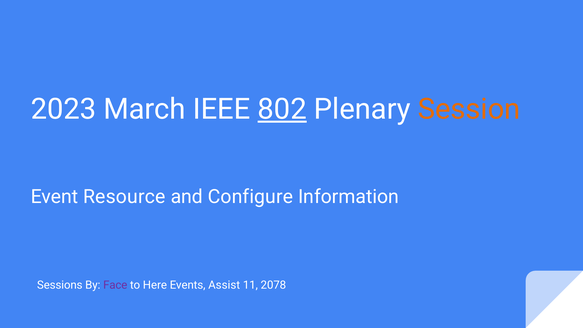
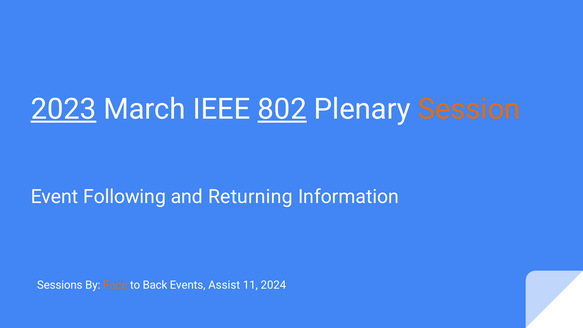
2023 underline: none -> present (63, 109)
Resource: Resource -> Following (124, 197)
Configure: Configure -> Returning (250, 197)
Face colour: purple -> orange (115, 285)
Here: Here -> Back (155, 285)
2078: 2078 -> 2024 (273, 285)
